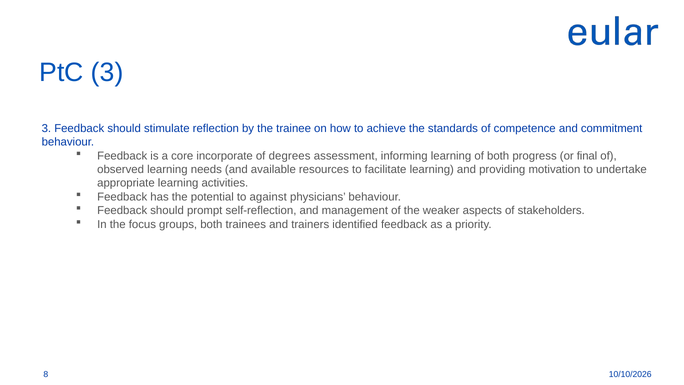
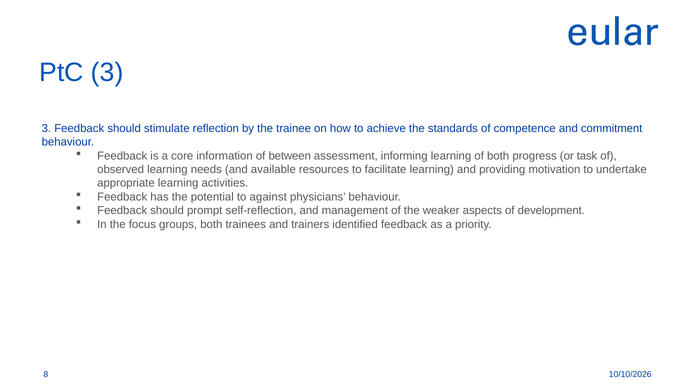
incorporate: incorporate -> information (225, 156)
degrees: degrees -> between (290, 156)
final: final -> task (587, 156)
stakeholders: stakeholders -> development (551, 210)
